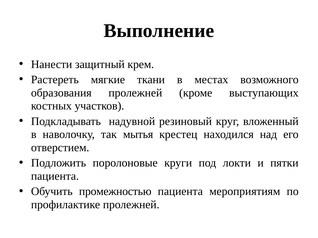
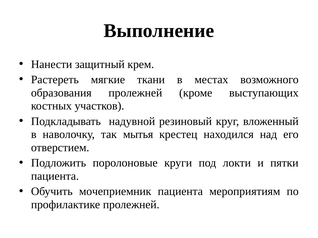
промежностью: промежностью -> мочеприемник (115, 192)
